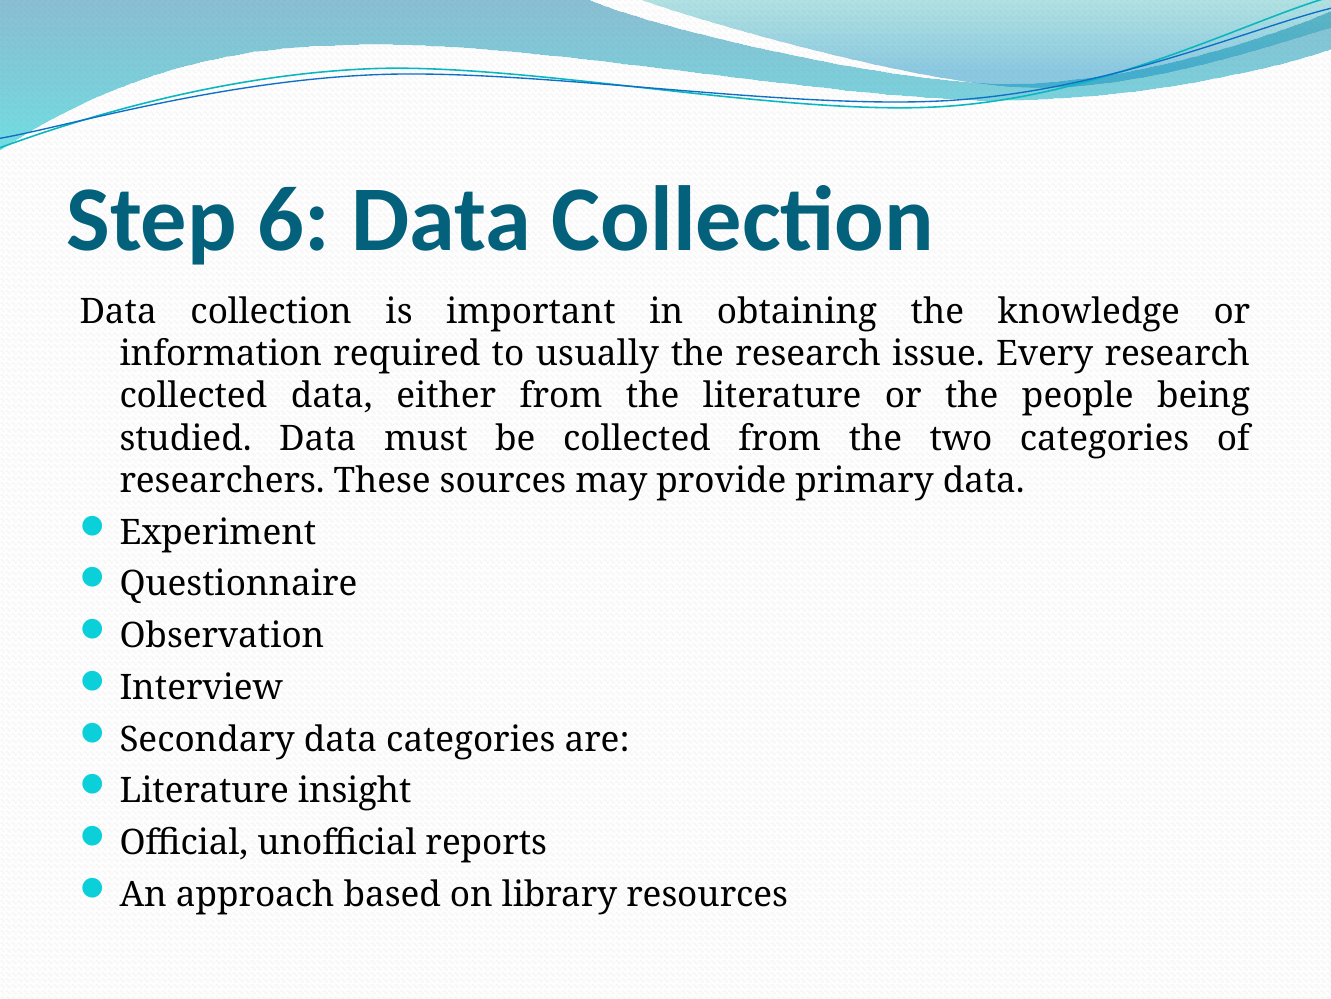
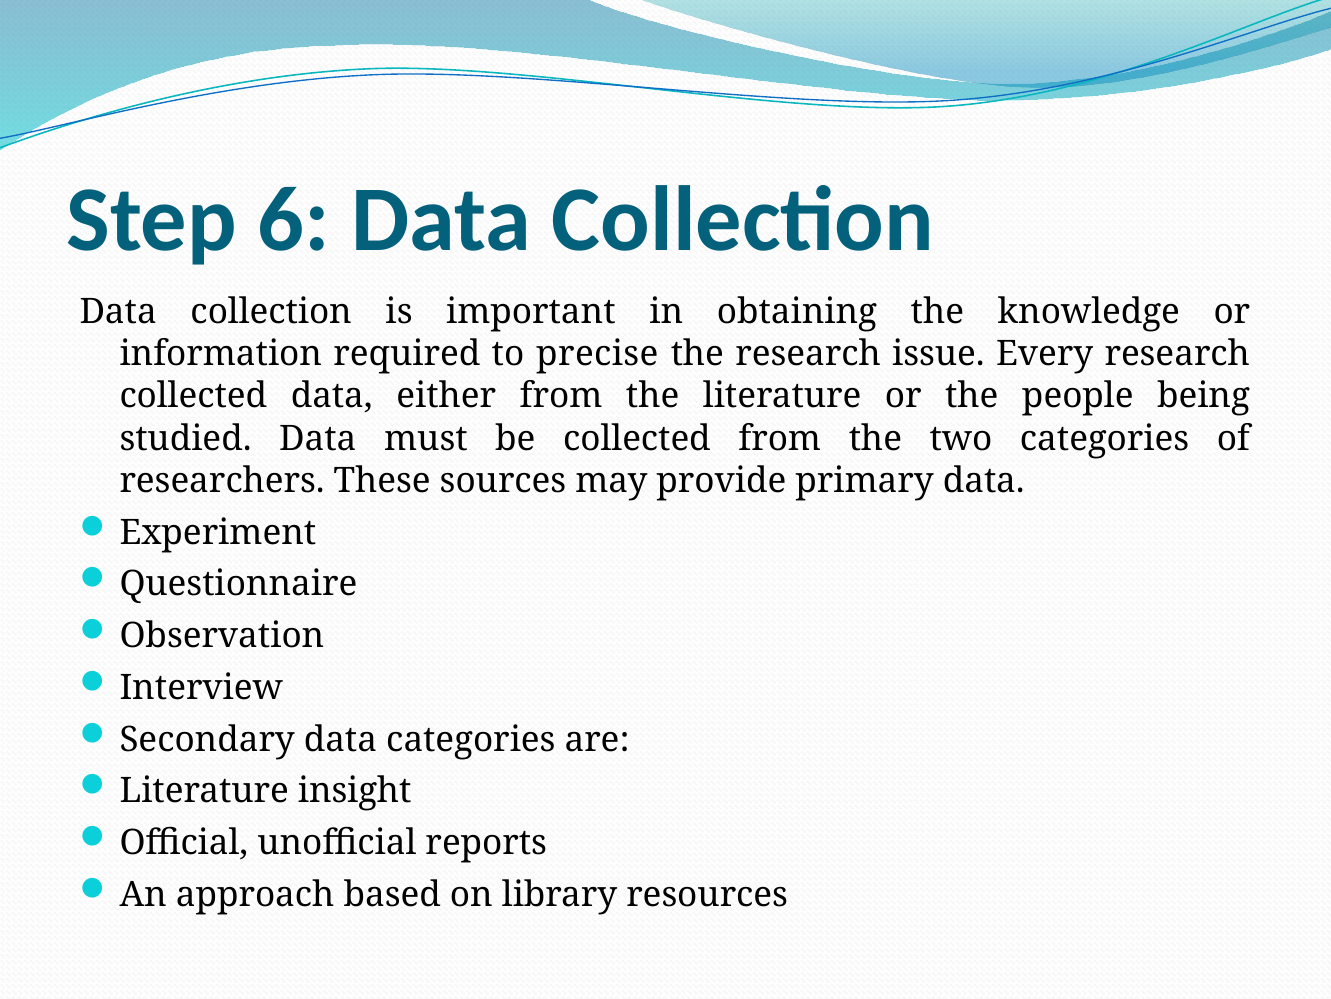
usually: usually -> precise (597, 354)
